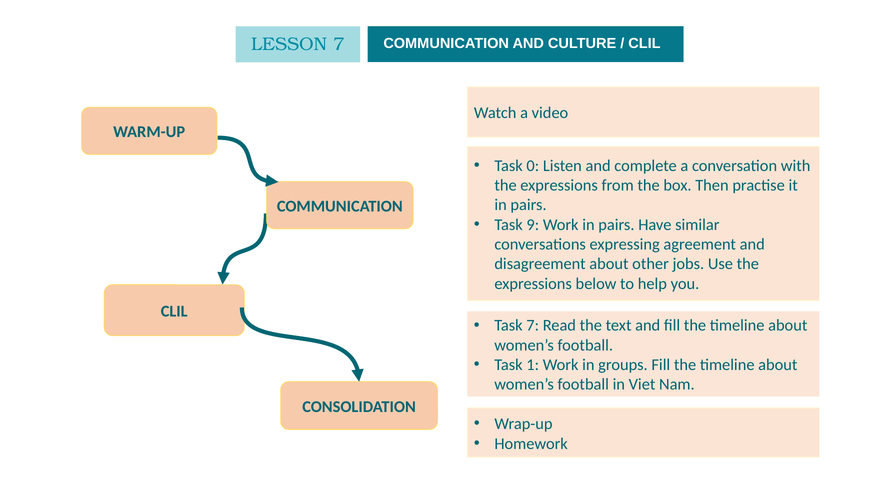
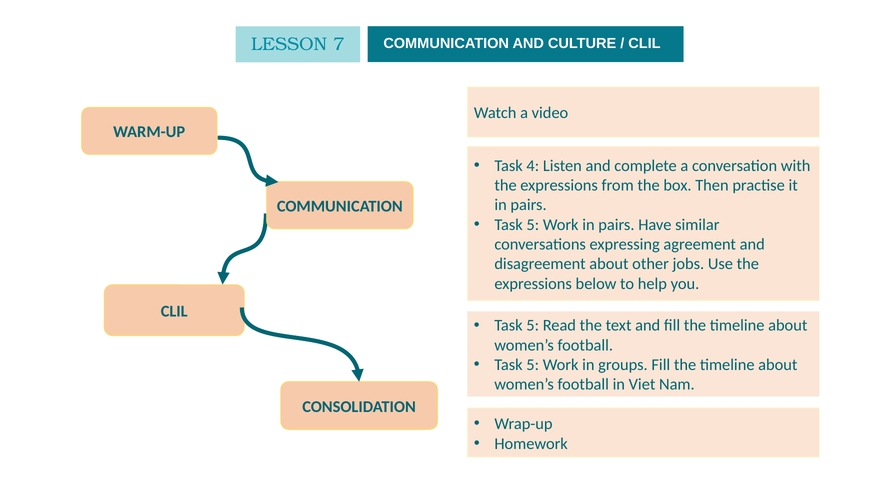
0: 0 -> 4 (533, 166)
9: 9 -> 5 (533, 225)
7: 7 -> 5 (533, 326)
1: 1 -> 5 (533, 365)
